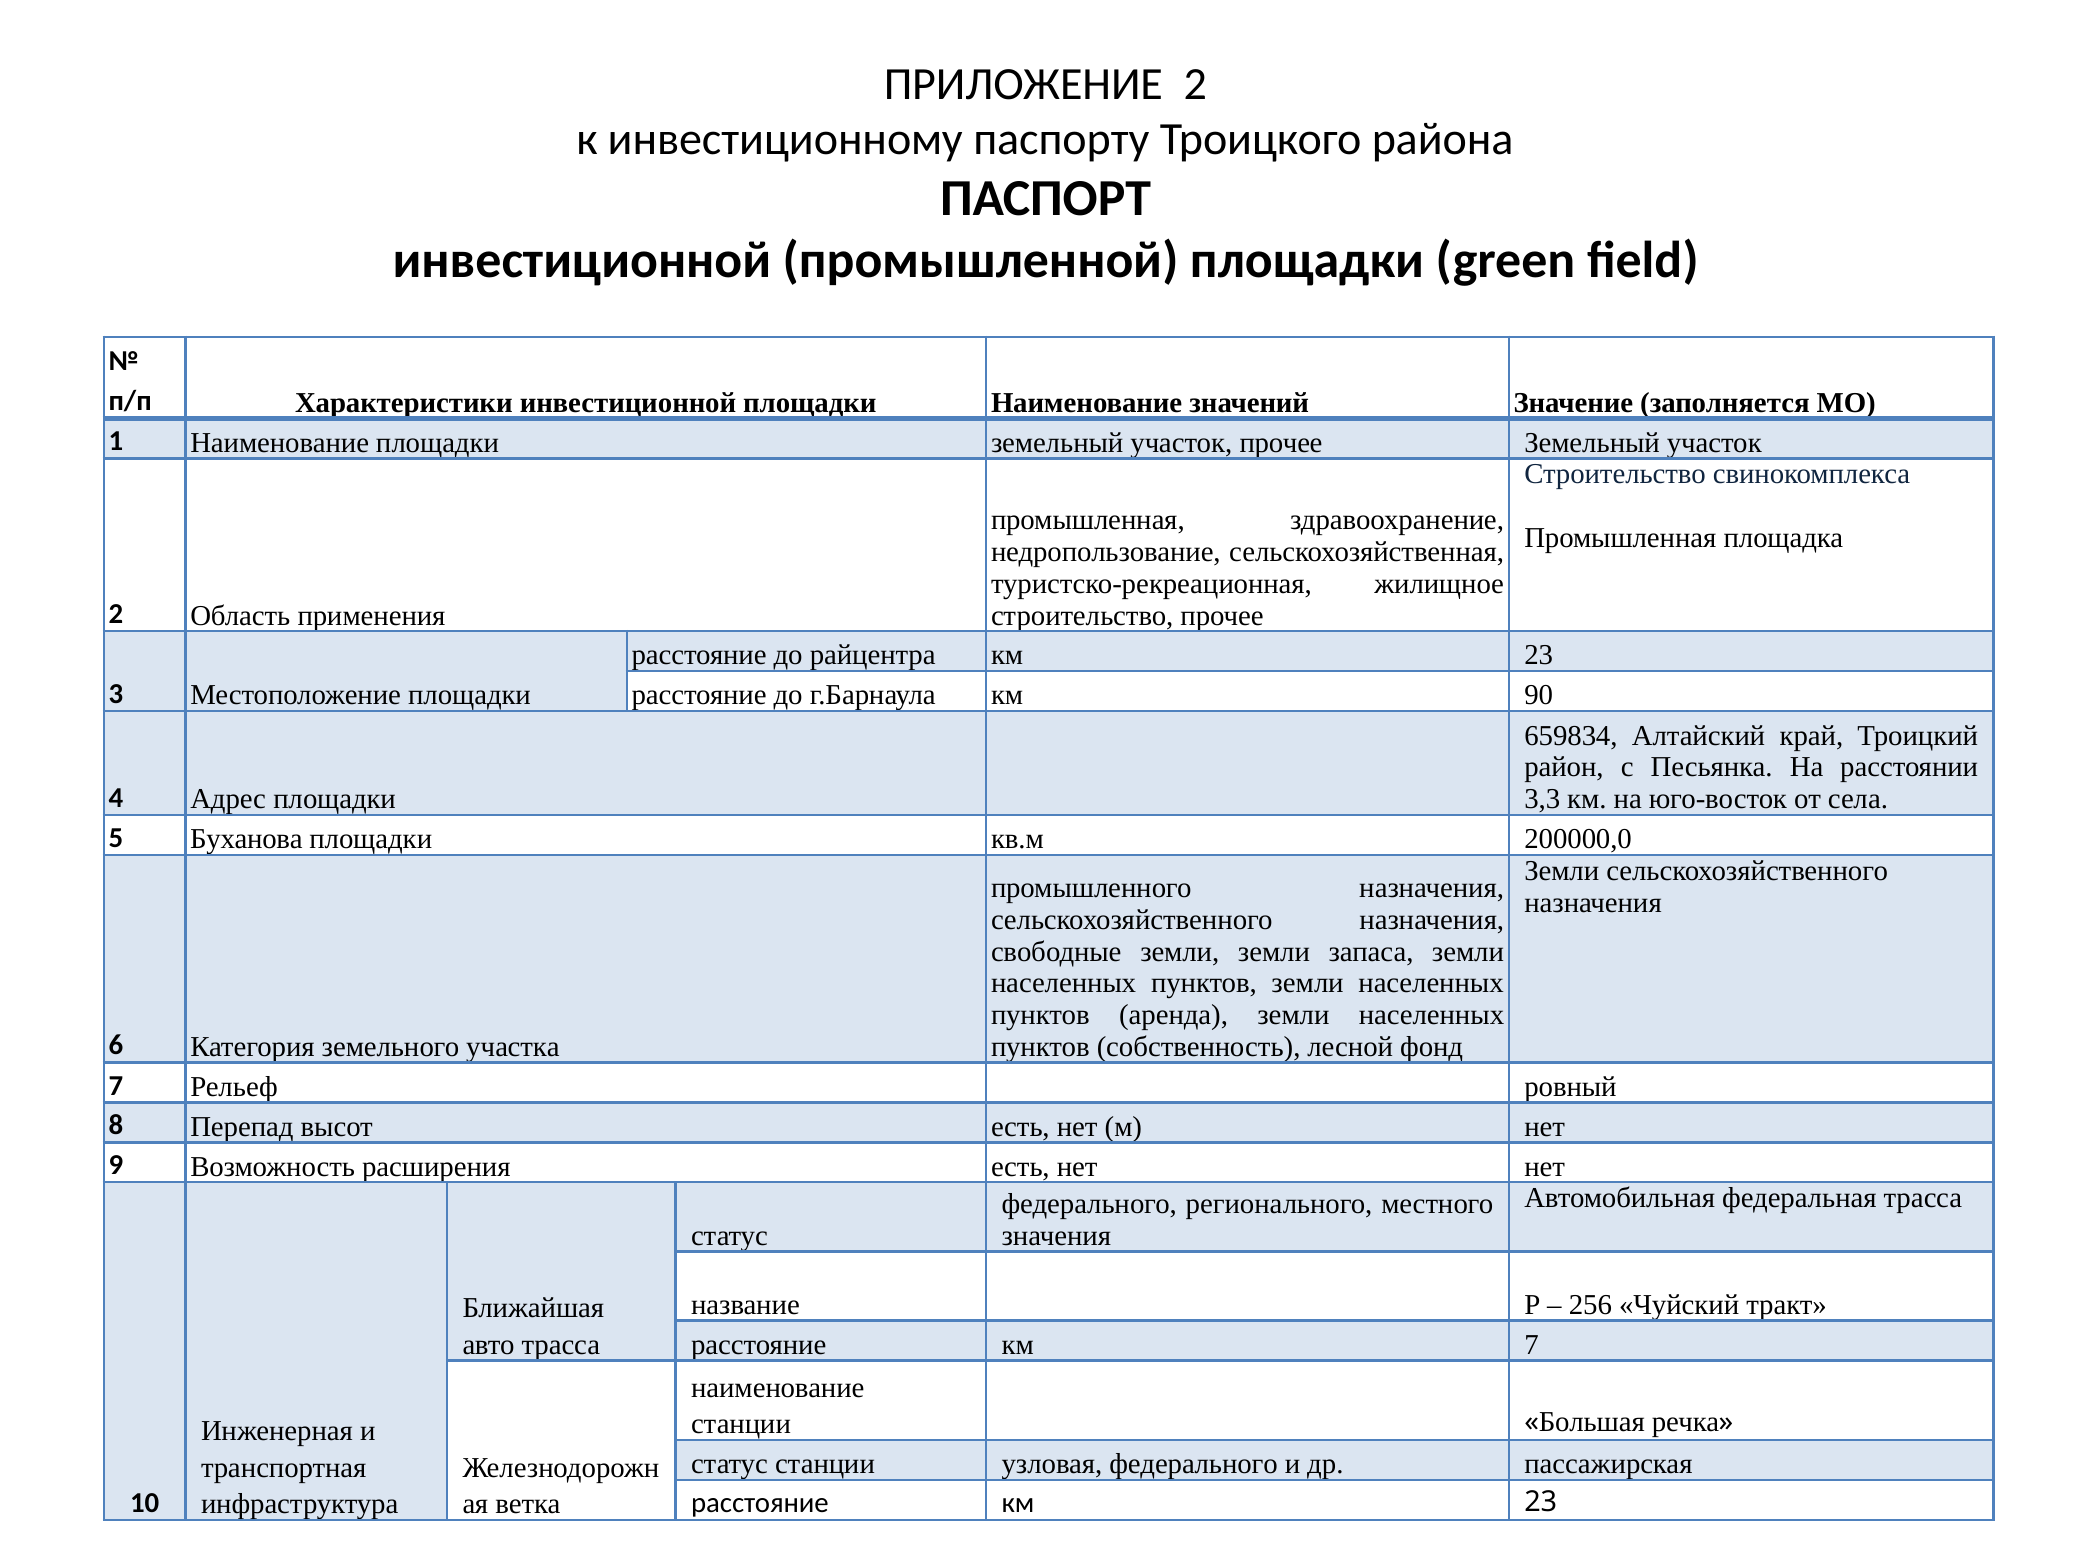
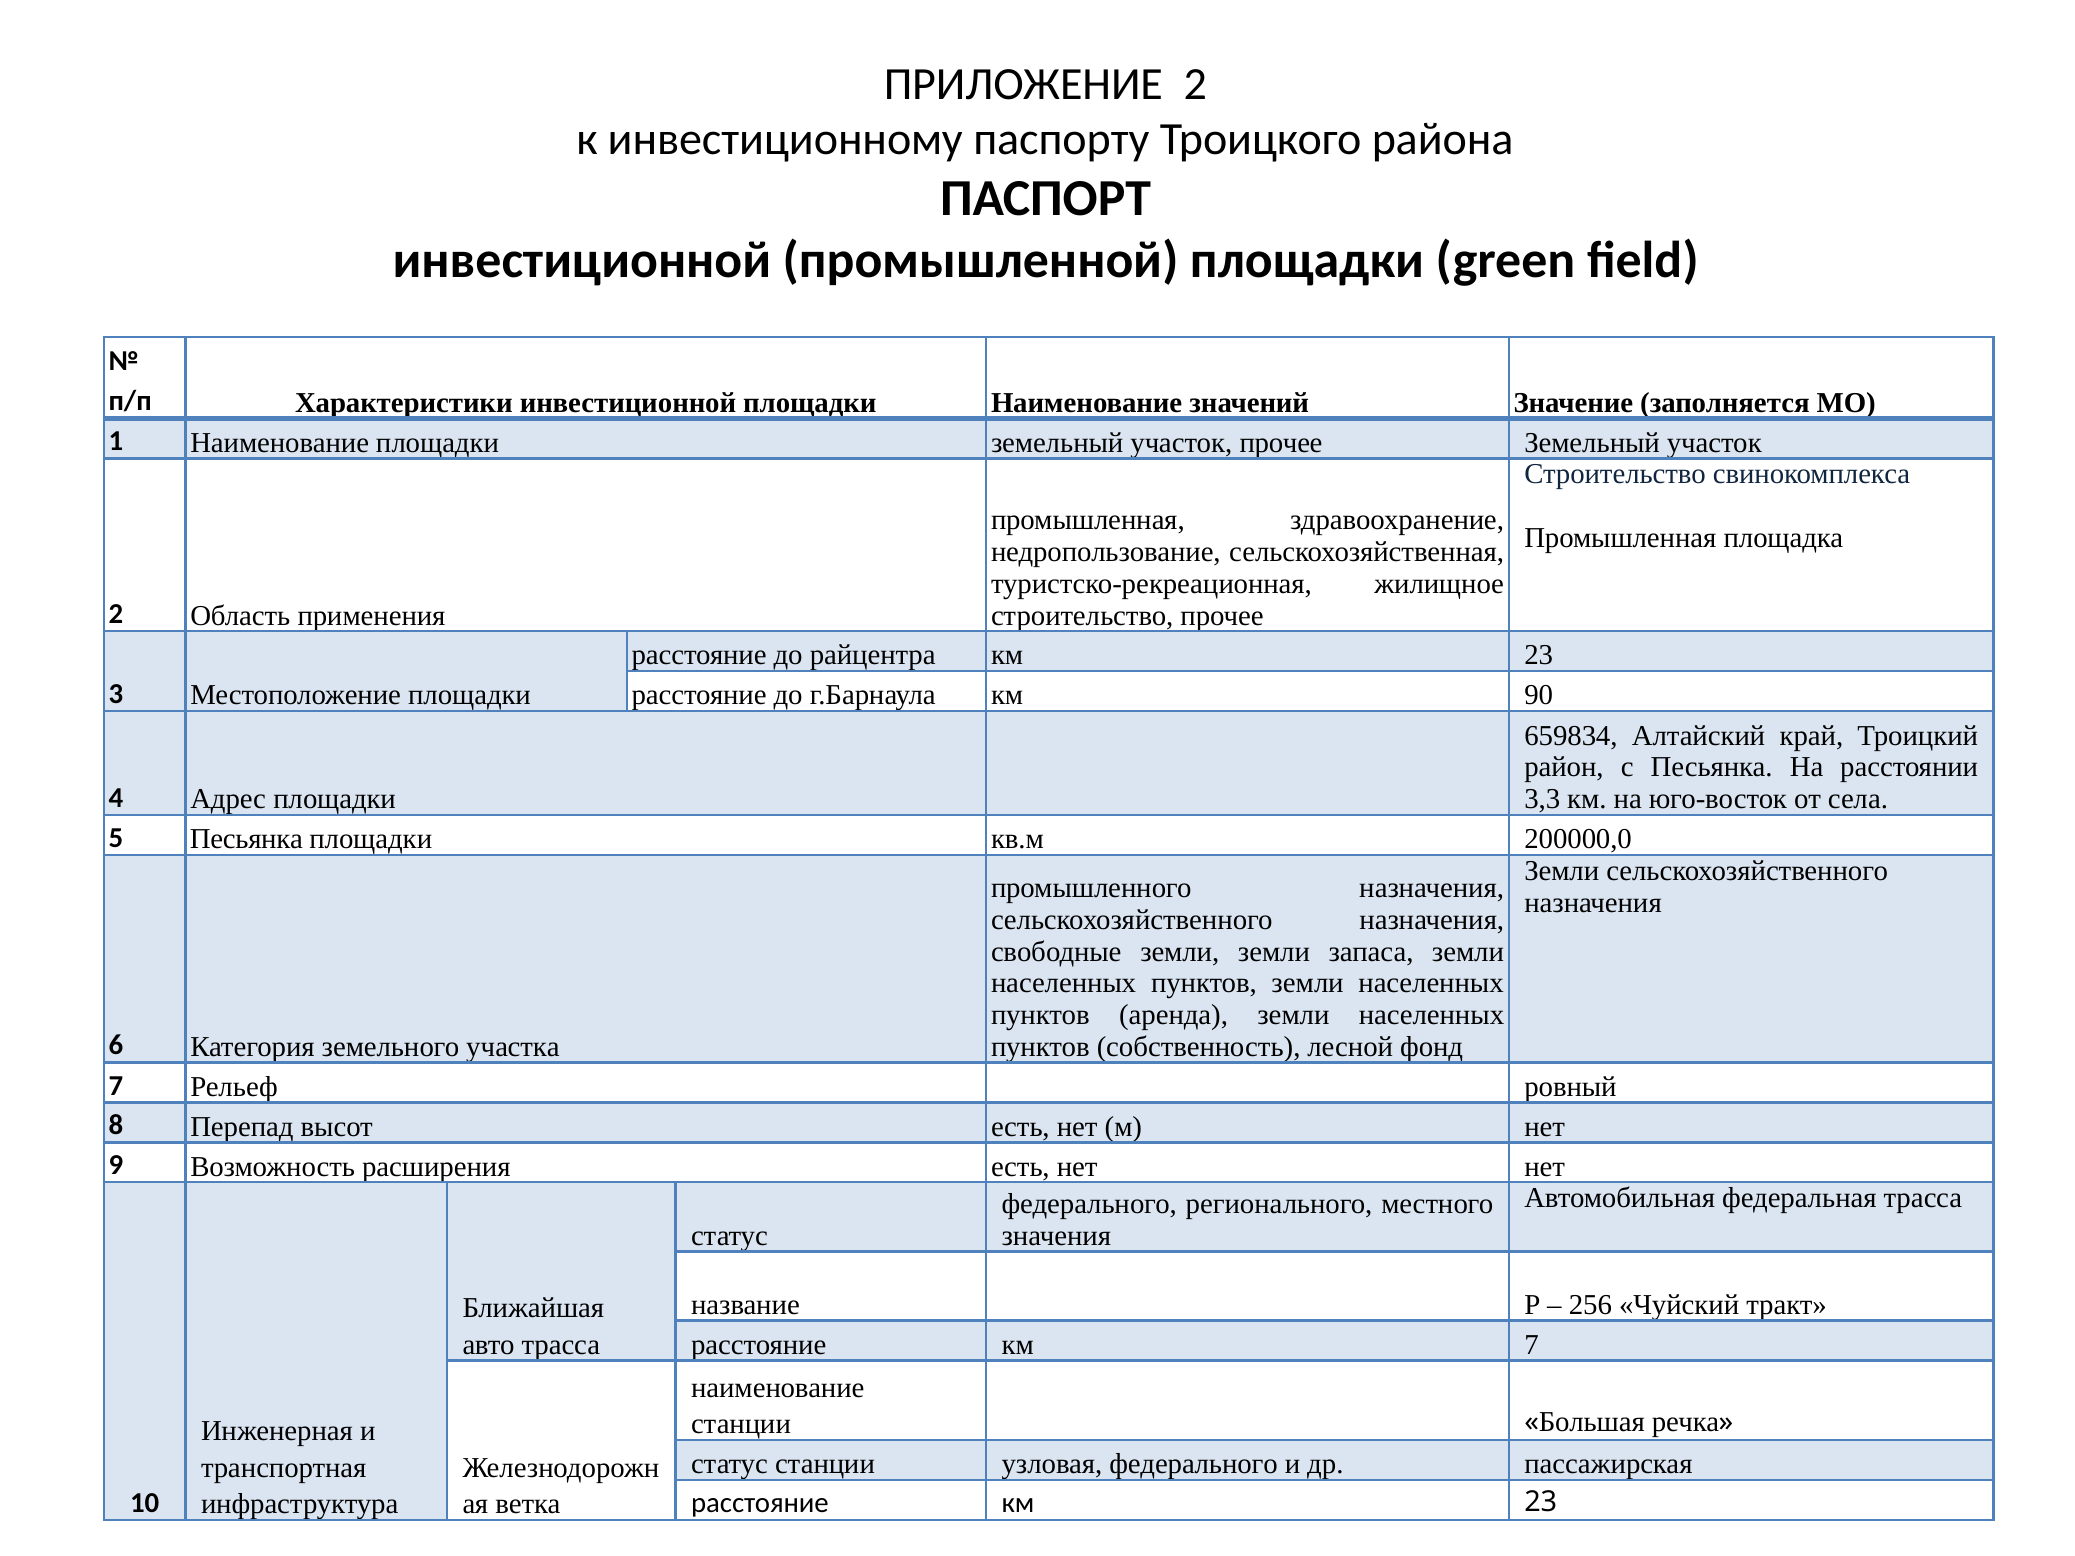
5 Буханова: Буханова -> Песьянка (246, 839)
